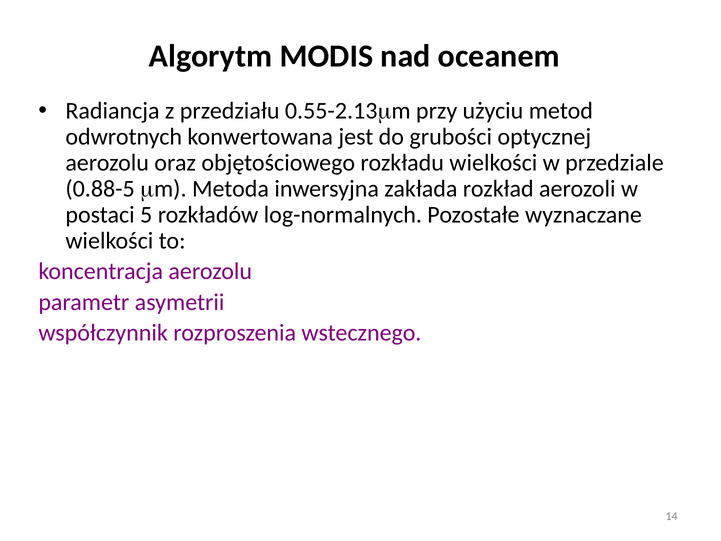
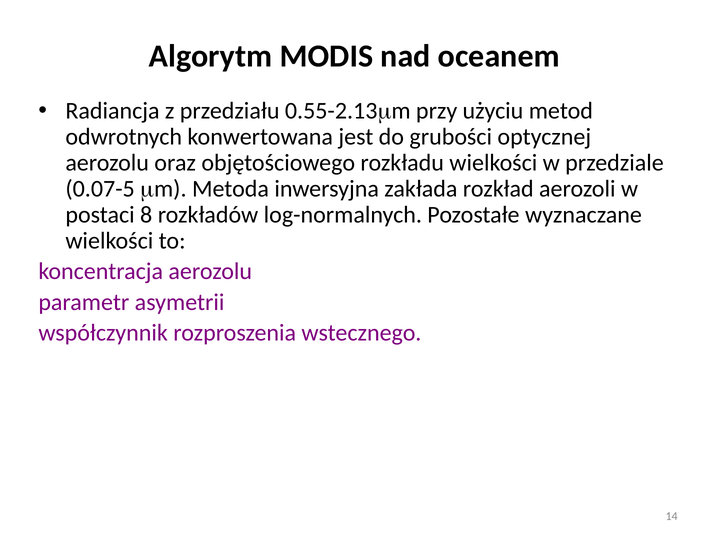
0.88-5: 0.88-5 -> 0.07-5 (100, 189)
5: 5 -> 8 (146, 215)
